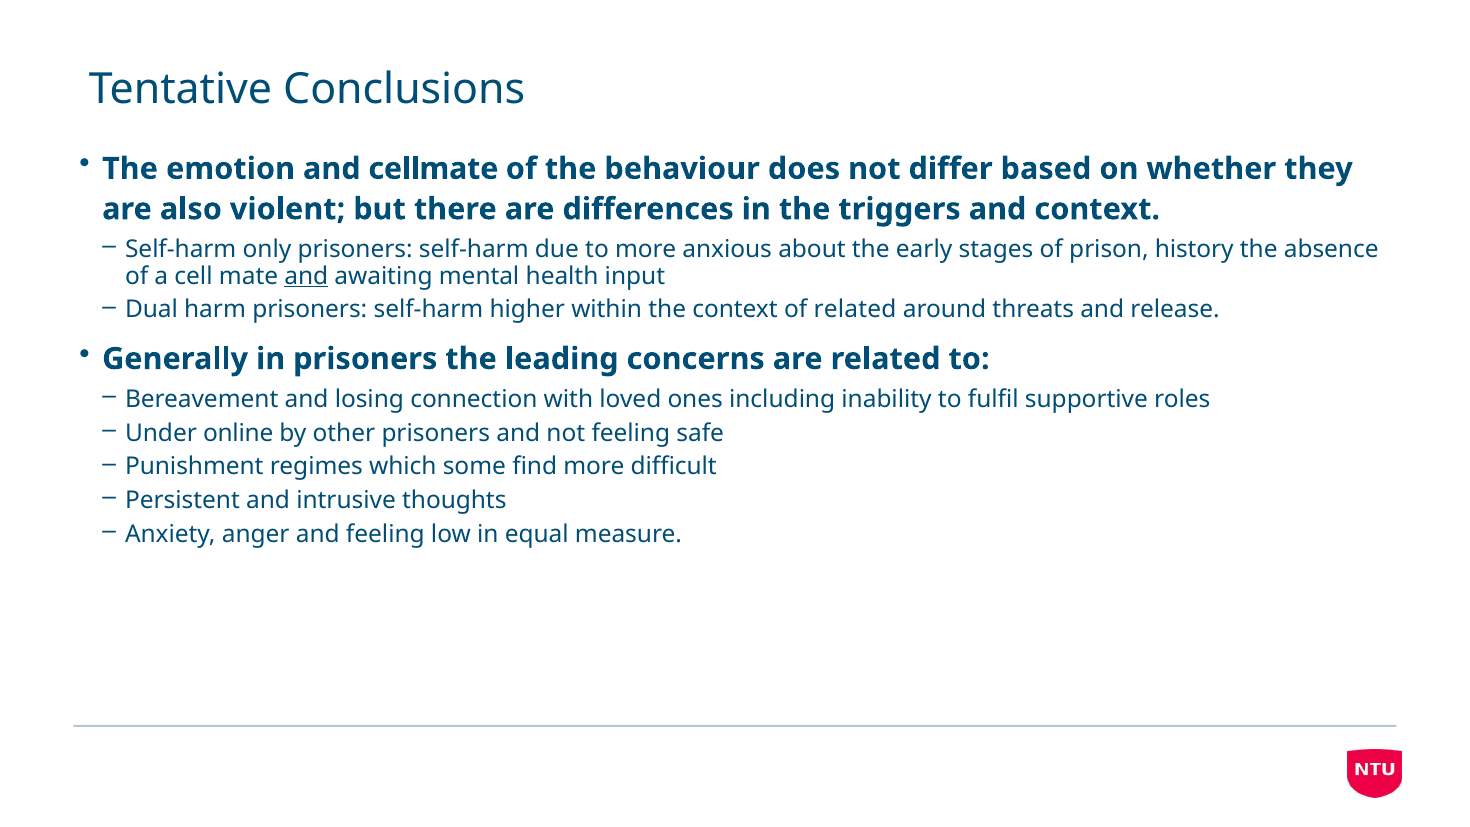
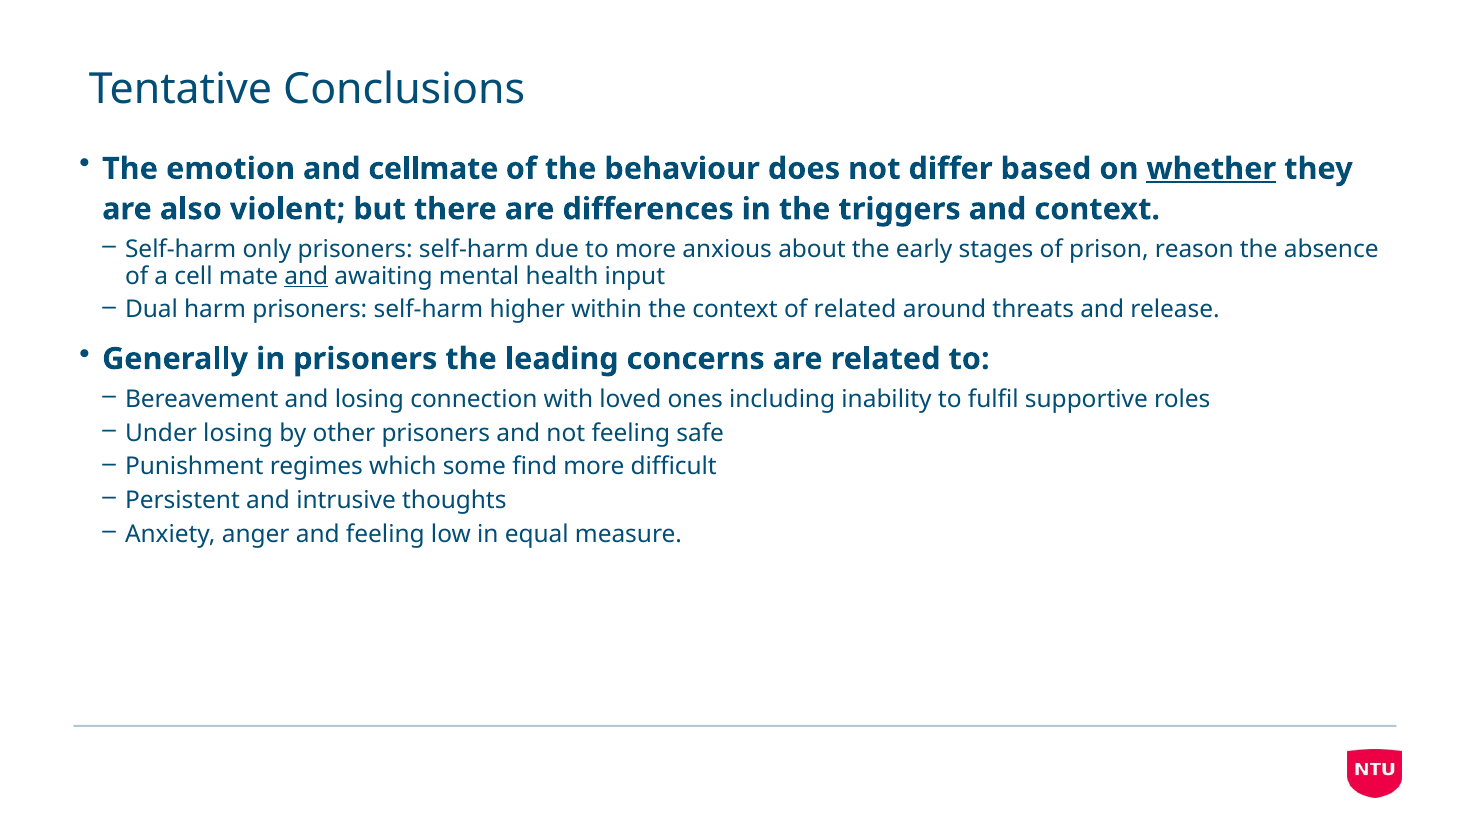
whether underline: none -> present (1211, 169)
history: history -> reason (1194, 249)
Under online: online -> losing (238, 433)
